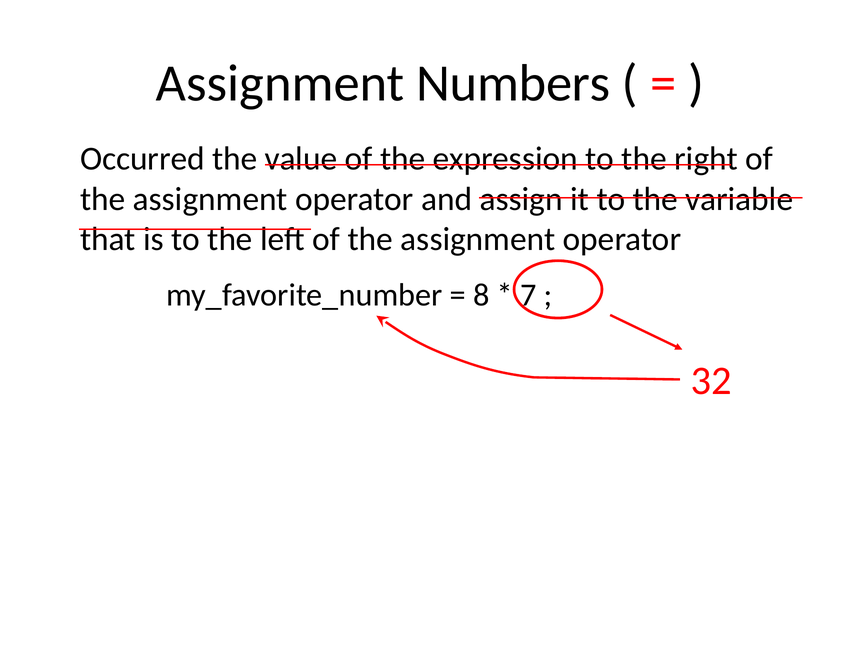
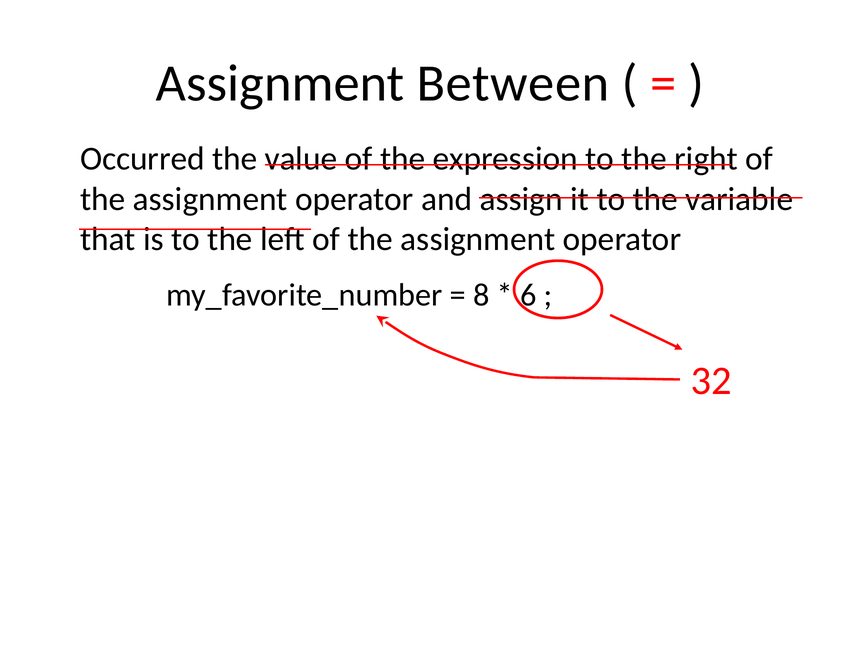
Numbers: Numbers -> Between (513, 83)
7: 7 -> 6 (528, 295)
